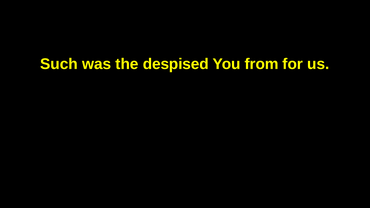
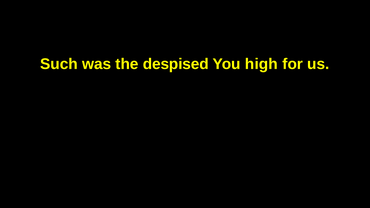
from: from -> high (261, 64)
